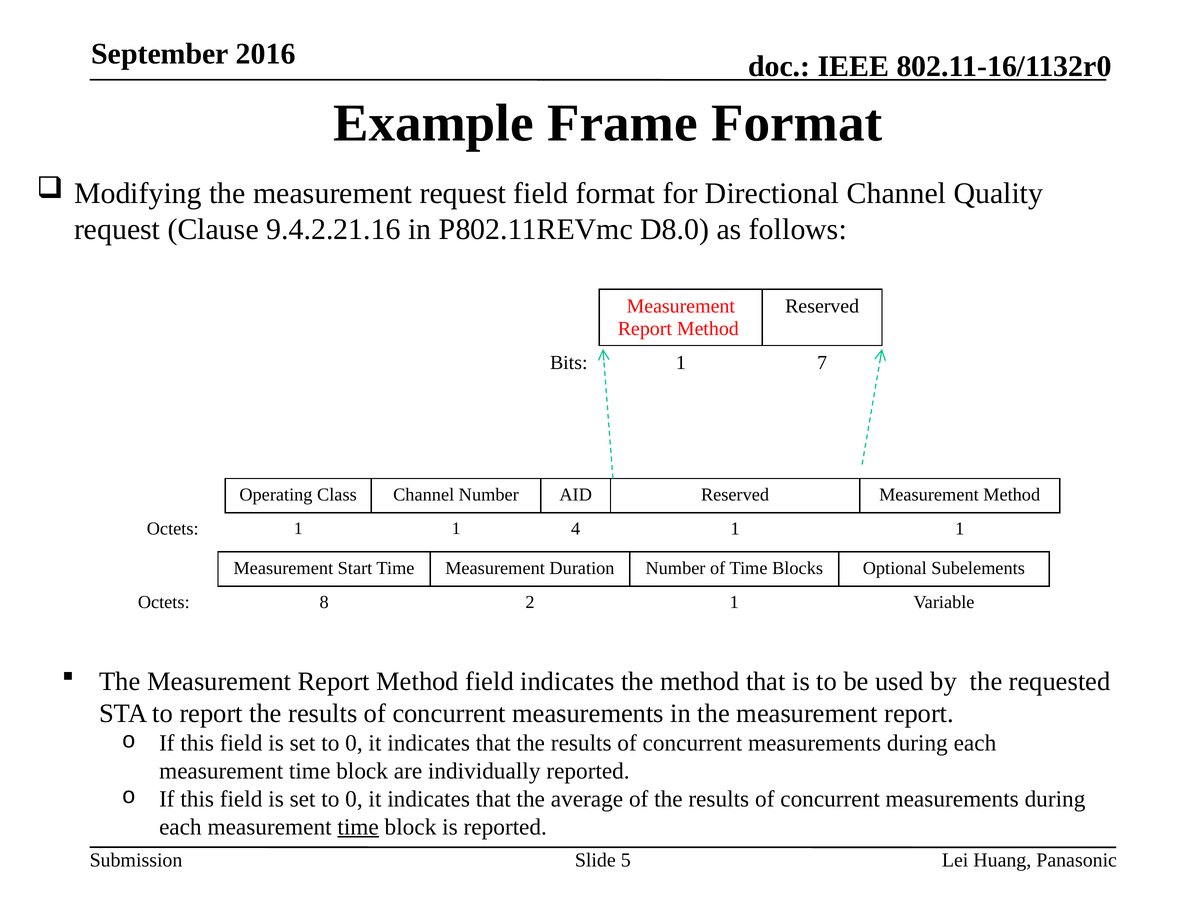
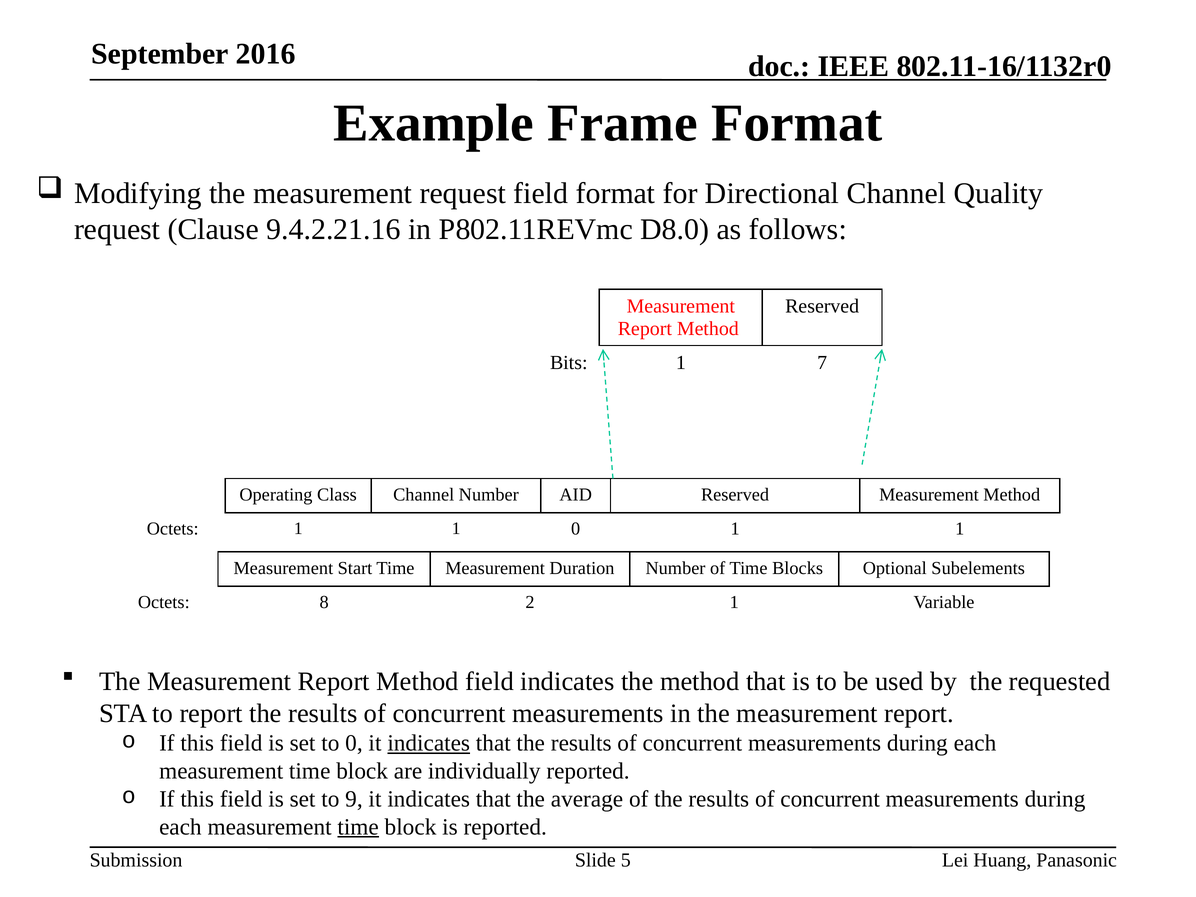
1 4: 4 -> 0 (576, 529)
indicates underline: none -> present (429, 743)
0: 0 -> 9 (354, 799)
